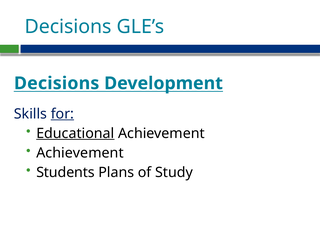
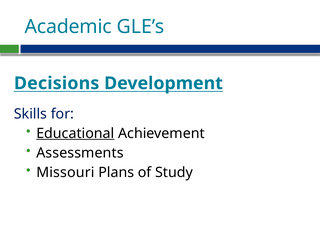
Decisions: Decisions -> Academic (68, 27)
for underline: present -> none (62, 114)
Achievement: Achievement -> Assessments (80, 153)
Students: Students -> Missouri (65, 172)
